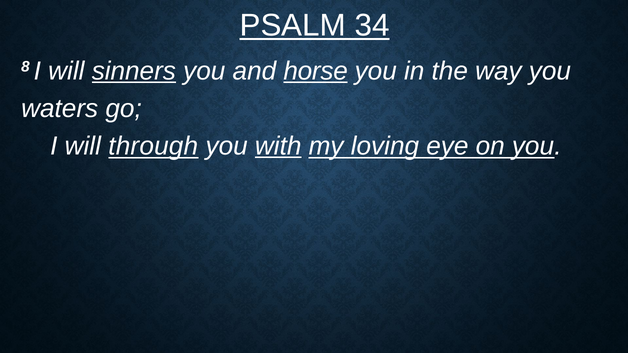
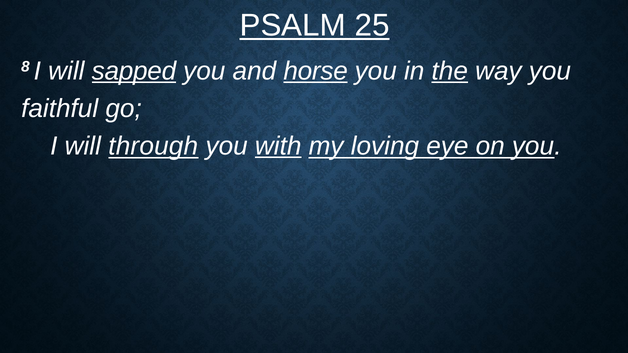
34: 34 -> 25 (372, 25)
sinners: sinners -> sapped (134, 71)
the underline: none -> present (450, 71)
waters: waters -> faithful (60, 109)
